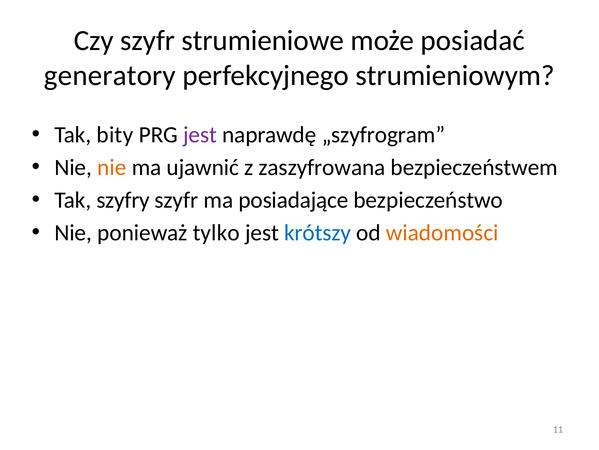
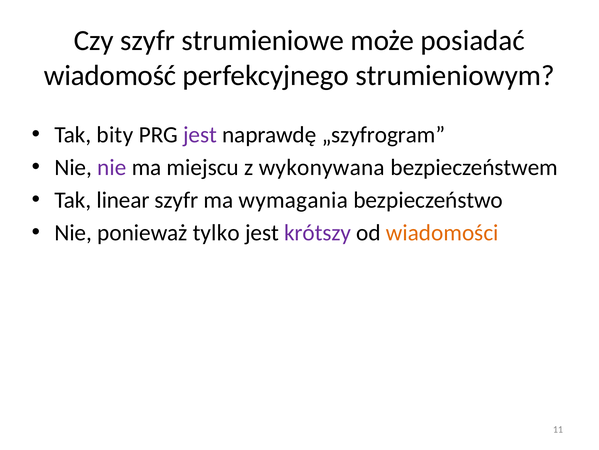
generatory: generatory -> wiadomość (110, 75)
nie colour: orange -> purple (112, 167)
ujawnić: ujawnić -> miejscu (203, 167)
zaszyfrowana: zaszyfrowana -> wykonywana (322, 167)
szyfry: szyfry -> linear (123, 200)
posiadające: posiadające -> wymagania (293, 200)
krótszy colour: blue -> purple (318, 232)
